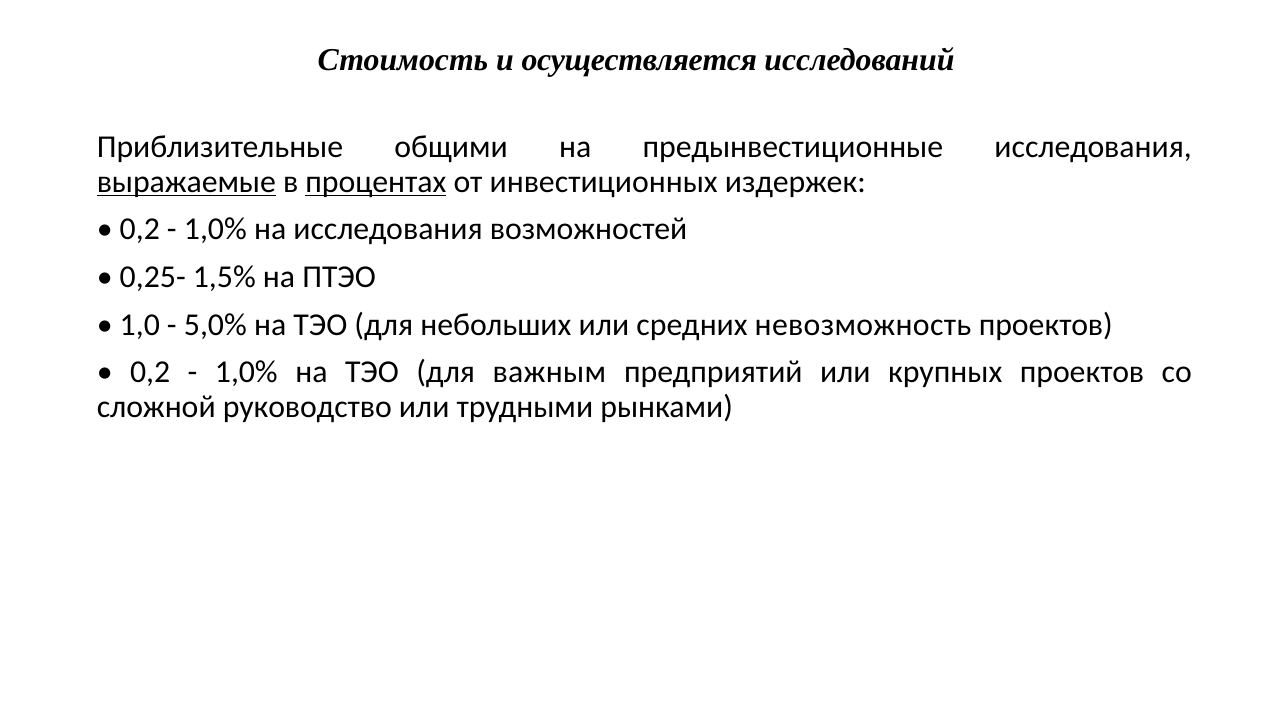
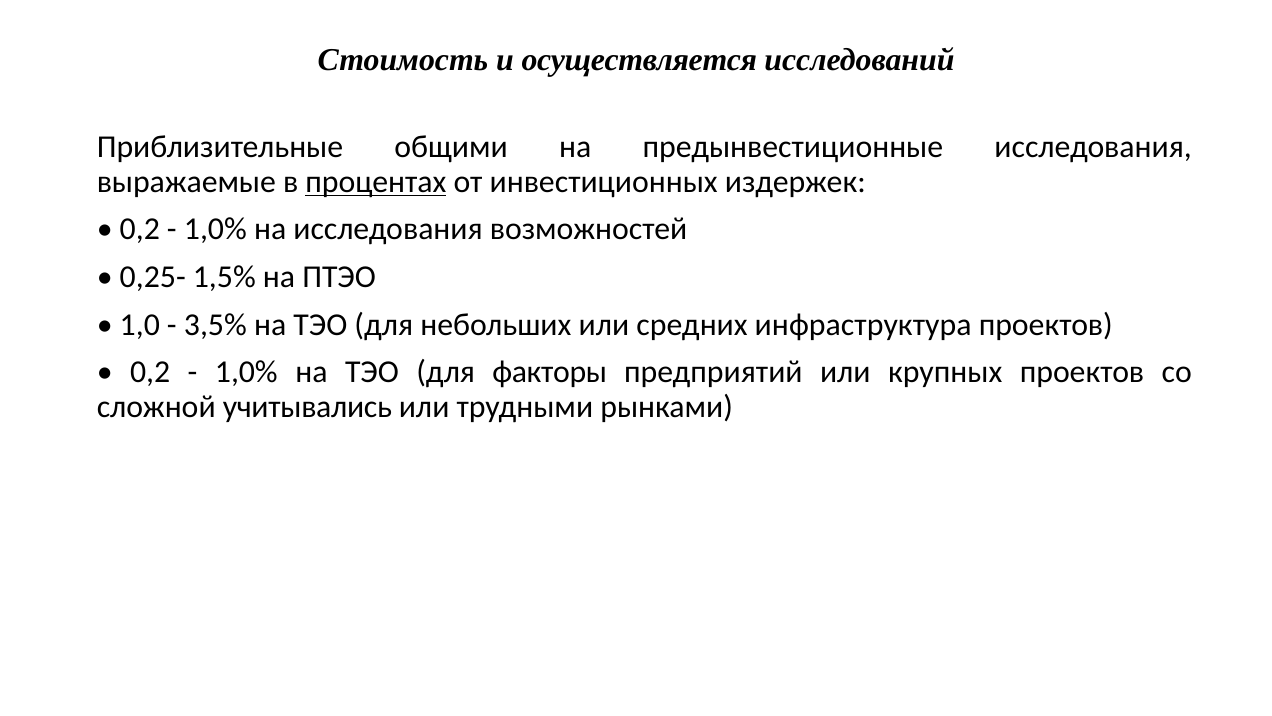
выражаемые underline: present -> none (186, 182)
5,0%: 5,0% -> 3,5% (215, 324)
невозможность: невозможность -> инфраструктура (863, 324)
важным: важным -> факторы (550, 372)
руководство: руководство -> учитывались (307, 406)
